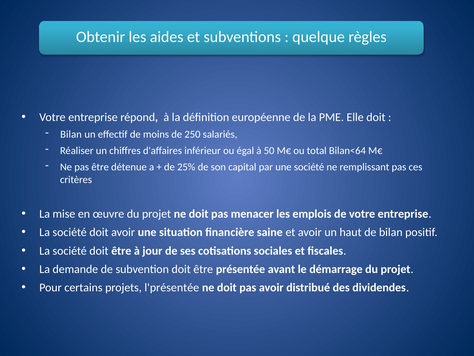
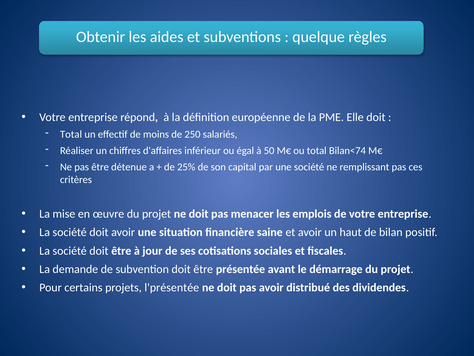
Bilan: Bilan -> Total (71, 134)
Bilan<64: Bilan<64 -> Bilan<74 (347, 151)
